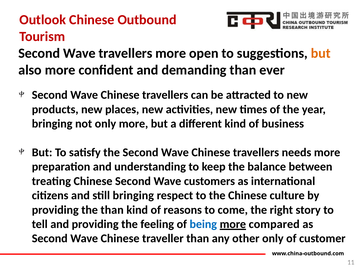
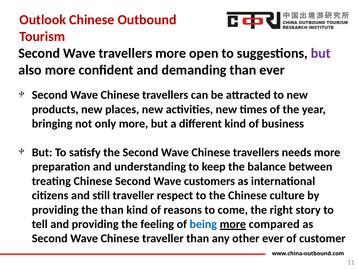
but colour: orange -> purple (321, 53)
still bringing: bringing -> traveller (133, 195)
other only: only -> ever (273, 238)
